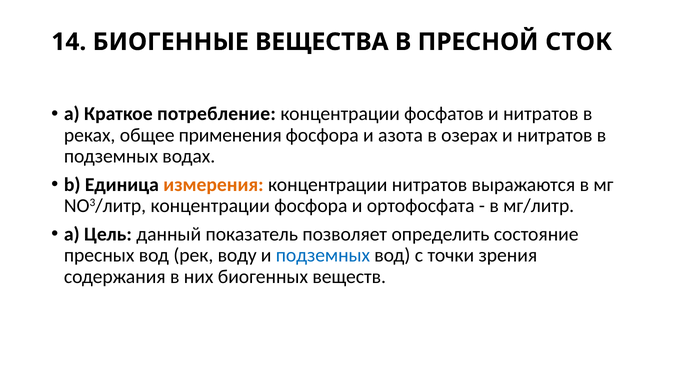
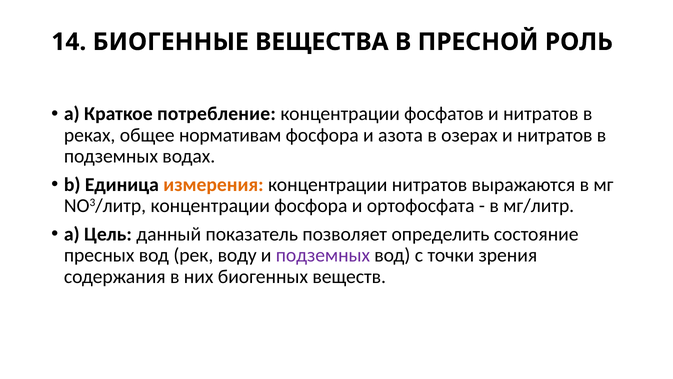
СТОК: СТОК -> РОЛЬ (579, 42)
применения: применения -> нормативам (230, 135)
подземных colour: blue -> purple (323, 255)
